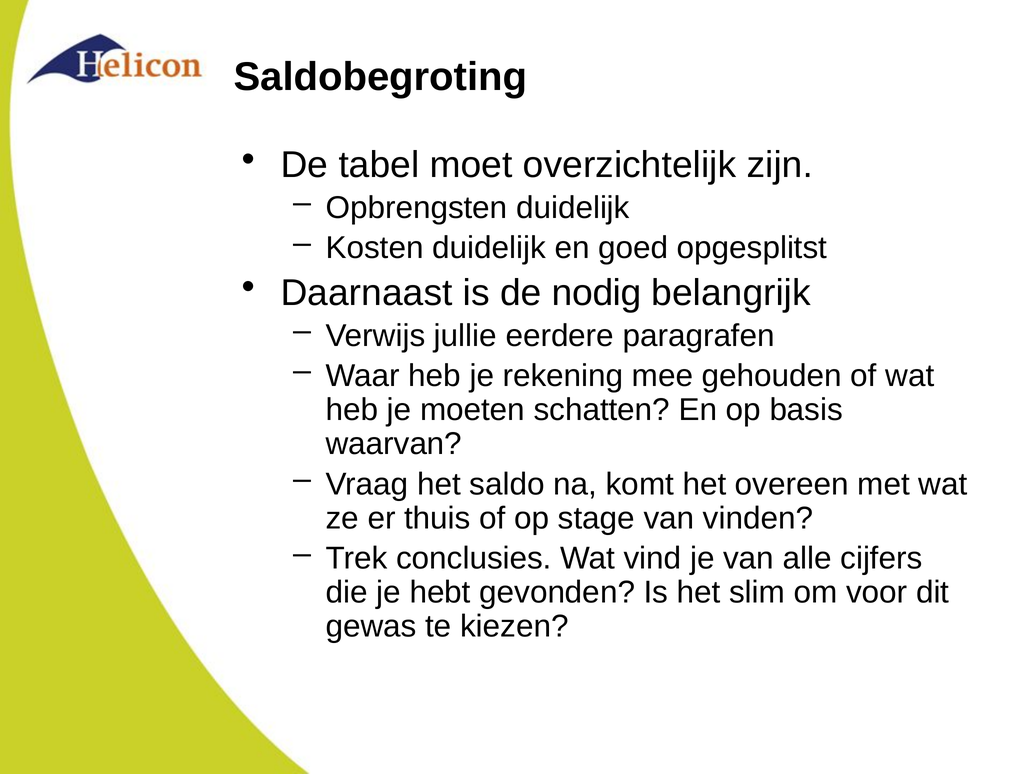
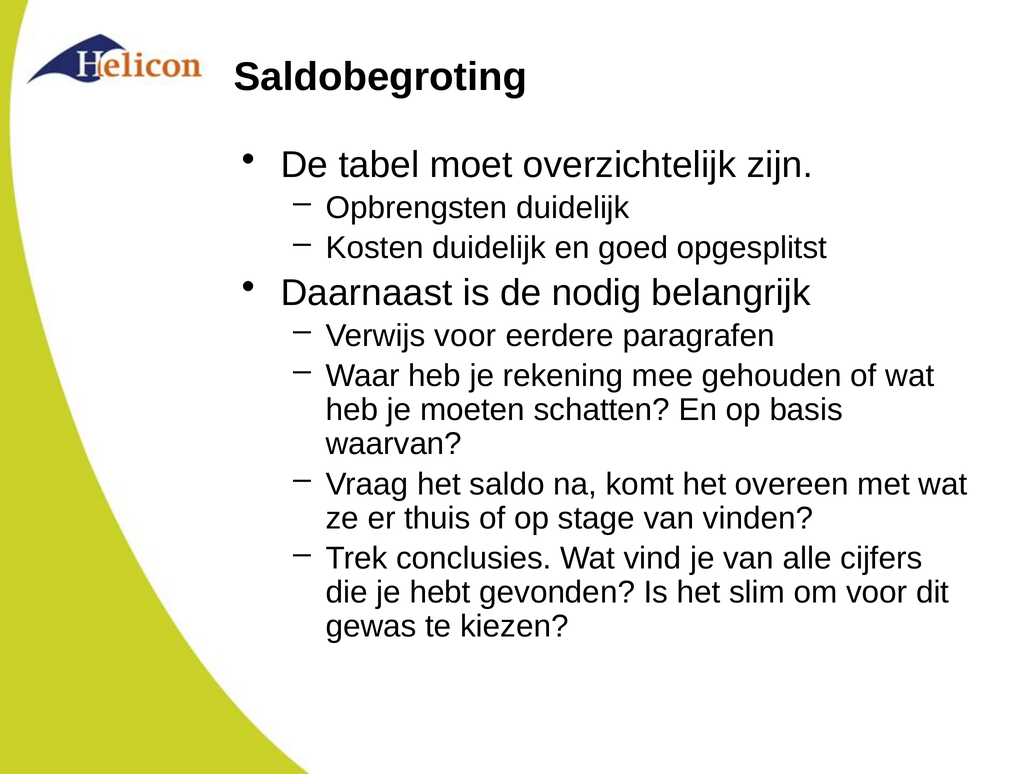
Verwijs jullie: jullie -> voor (465, 336)
